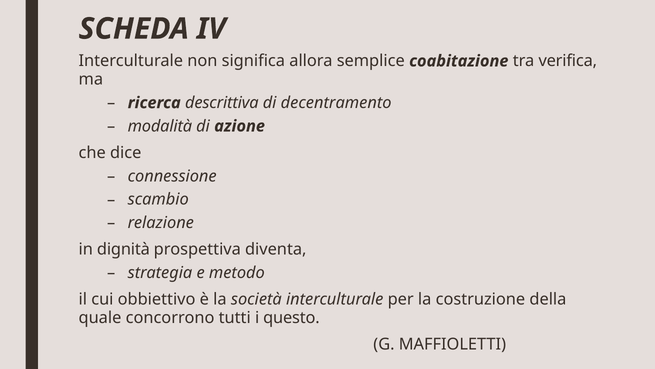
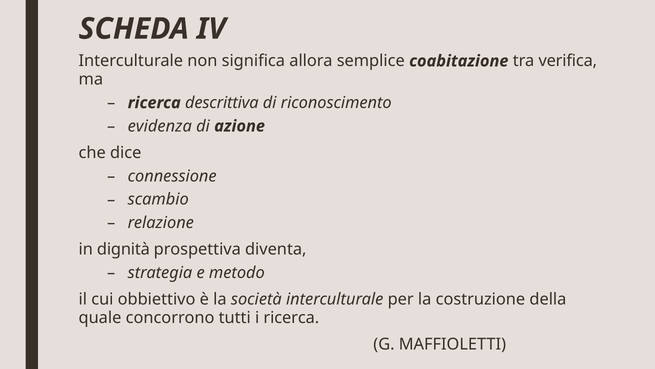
decentramento: decentramento -> riconoscimento (336, 103)
modalità: modalità -> evidenza (160, 126)
i questo: questo -> ricerca (291, 317)
